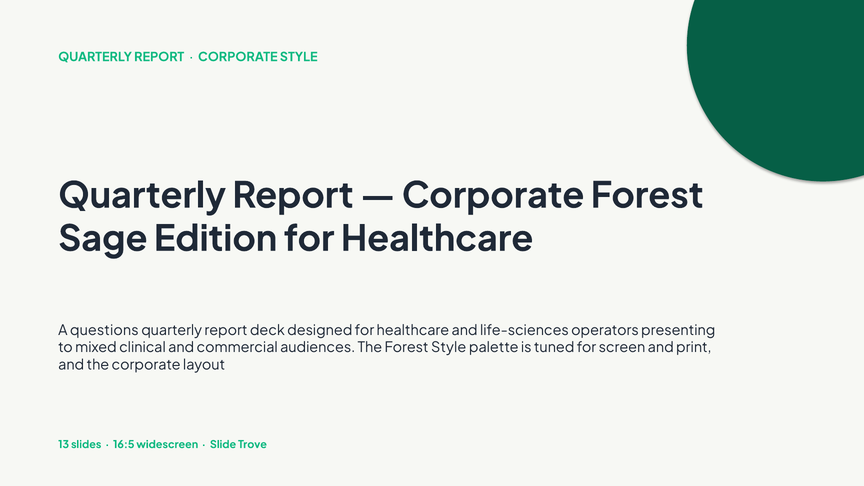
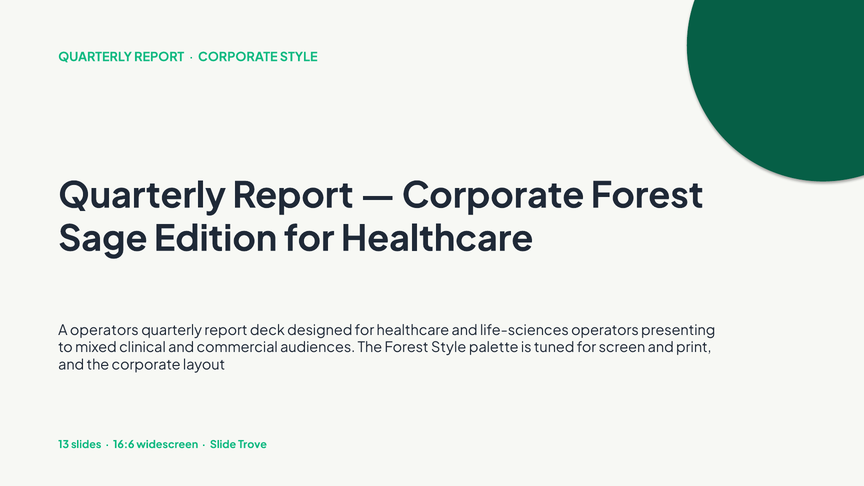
A questions: questions -> operators (104, 330)
16:5: 16:5 -> 16:6 (124, 445)
